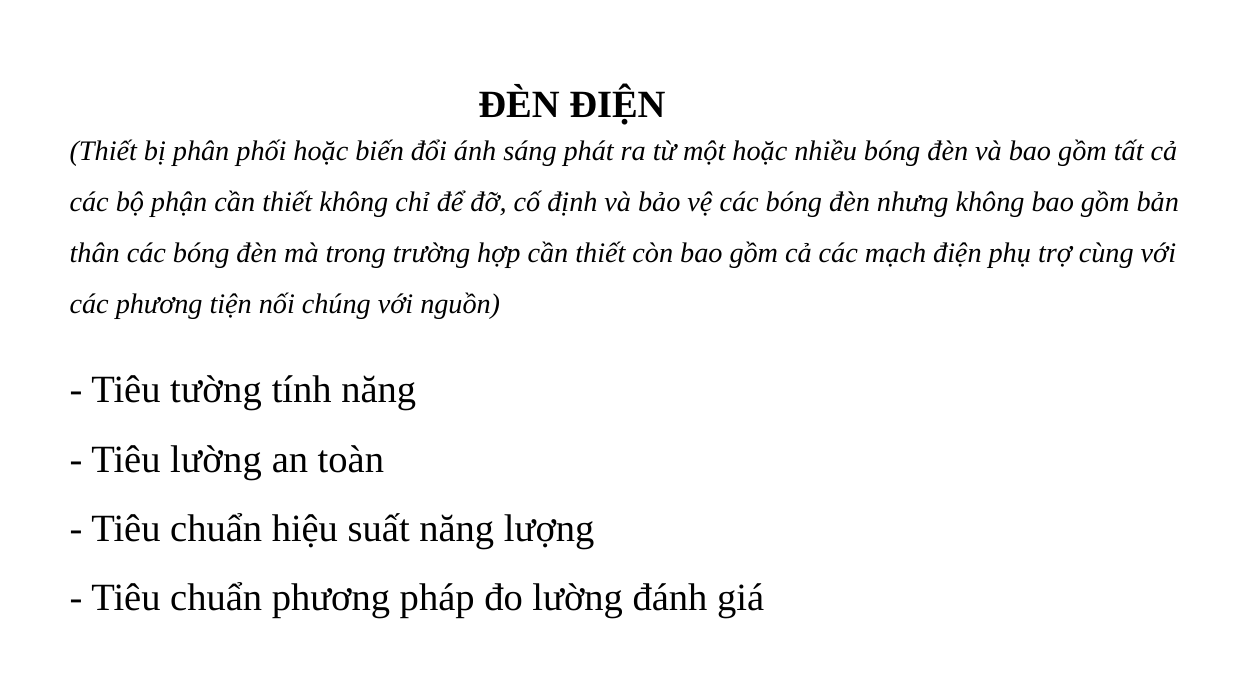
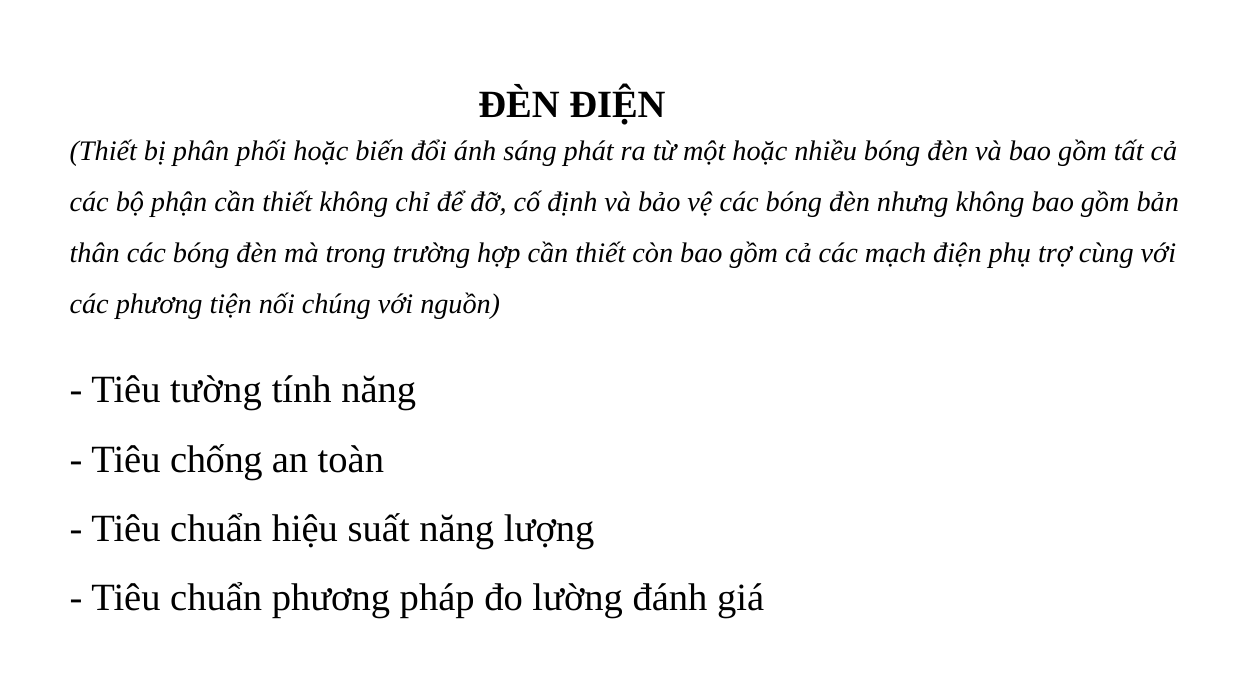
Tiêu lường: lường -> chống (216, 459)
